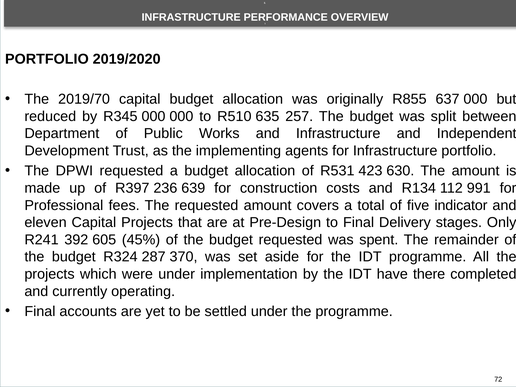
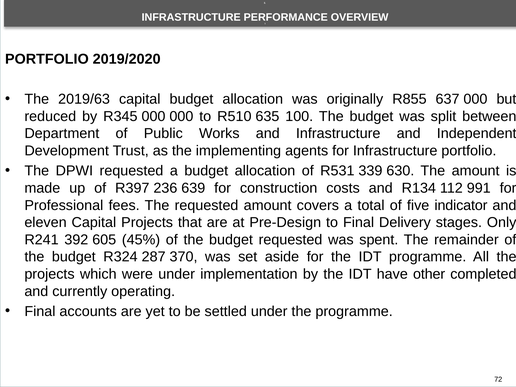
2019/70: 2019/70 -> 2019/63 (84, 99)
257: 257 -> 100 (299, 116)
423: 423 -> 339 (370, 171)
there: there -> other (429, 274)
